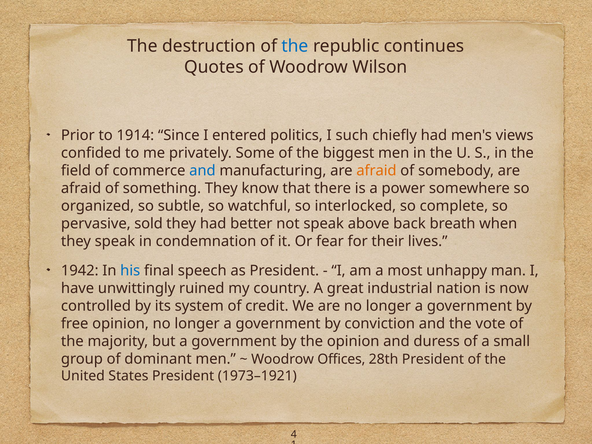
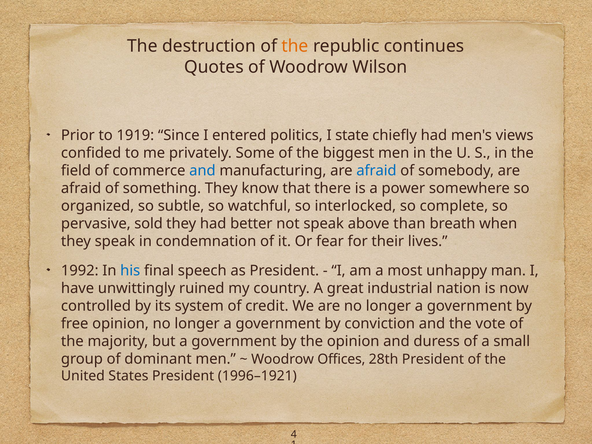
the colour: blue -> orange (295, 46)
1914: 1914 -> 1919 (135, 135)
such: such -> state (352, 135)
afraid colour: orange -> blue (376, 171)
back: back -> than (409, 224)
1942: 1942 -> 1992 (80, 271)
1973–1921: 1973–1921 -> 1996–1921 (257, 376)
